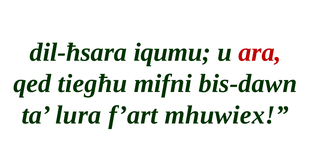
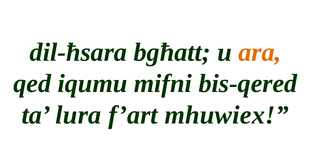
iqumu: iqumu -> bgħatt (172, 52)
ara colour: red -> orange (260, 52)
tiegħu: tiegħu -> iqumu (93, 84)
bis-dawn: bis-dawn -> bis-qered (248, 84)
